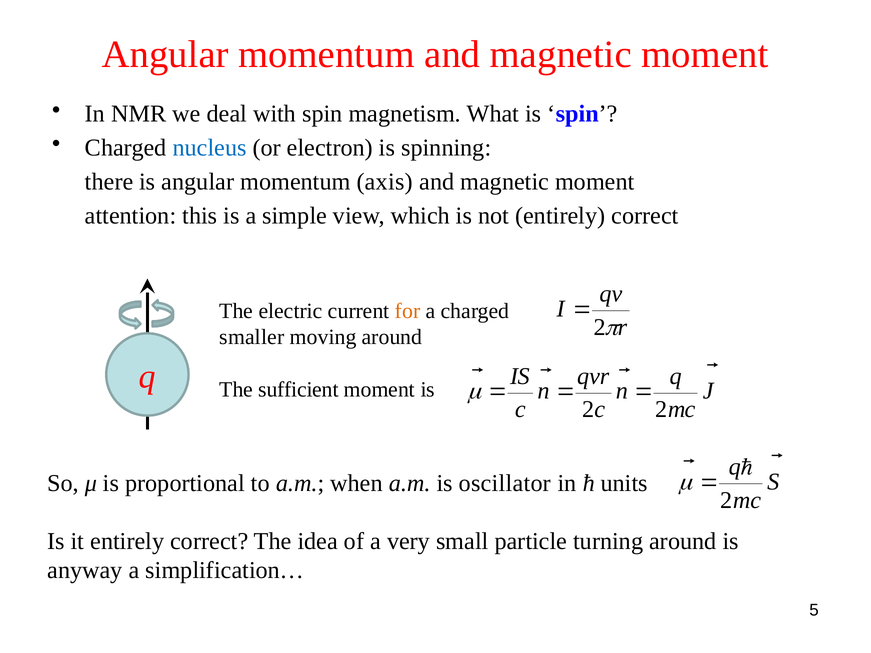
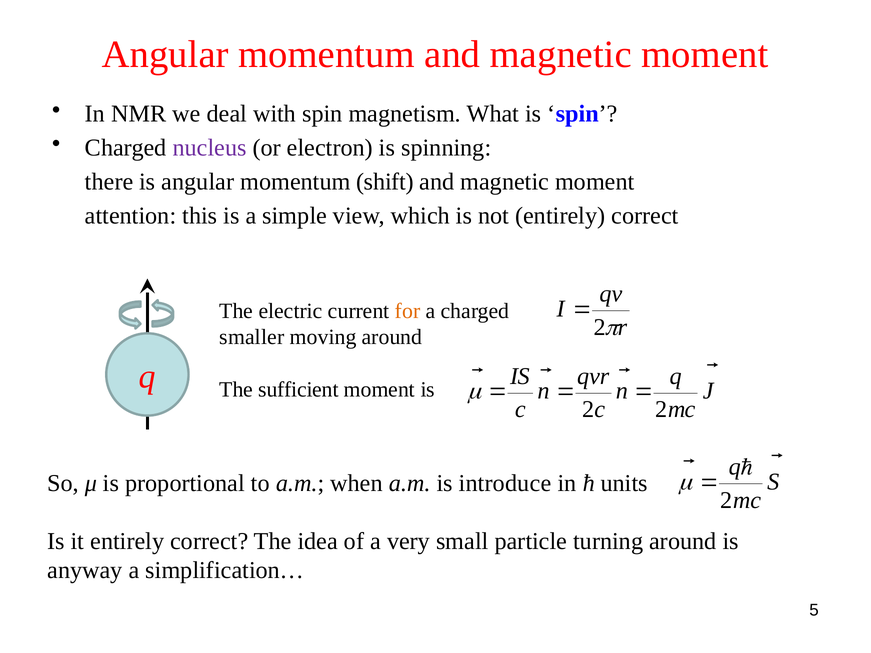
nucleus colour: blue -> purple (210, 148)
axis: axis -> shift (385, 182)
oscillator: oscillator -> introduce (505, 484)
